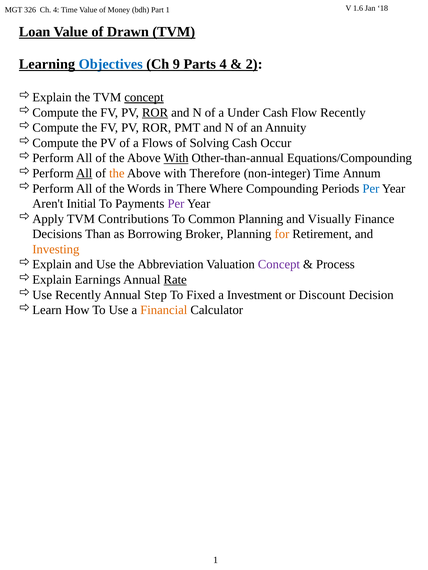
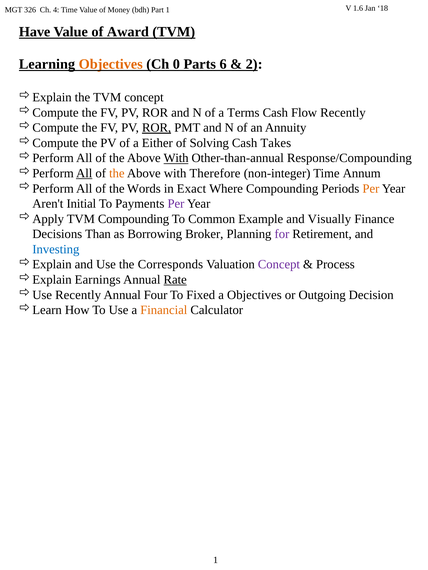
Loan: Loan -> Have (35, 32)
Drawn: Drawn -> Award (128, 32)
Objectives colour: blue -> orange (111, 64)
9: 9 -> 0 (176, 64)
Parts 4: 4 -> 6 (223, 64)
concept underline: present -> none (144, 97)
ROR underline: present -> none (155, 113)
Under: Under -> Terms (243, 113)
ROR underline: none -> present (157, 128)
Flows: Flows -> Either (157, 143)
Occur: Occur -> Takes (276, 143)
Equations/Compounding: Equations/Compounding -> Response/Compounding (349, 158)
There: There -> Exact (191, 189)
Per colour: blue -> orange (371, 189)
TVM Contributions: Contributions -> Compounding (134, 219)
Common Planning: Planning -> Example (261, 219)
for colour: orange -> purple (282, 234)
Investing colour: orange -> blue (56, 250)
Abbreviation: Abbreviation -> Corresponds (170, 265)
Step: Step -> Four (156, 295)
a Investment: Investment -> Objectives (254, 295)
Discount: Discount -> Outgoing (322, 295)
